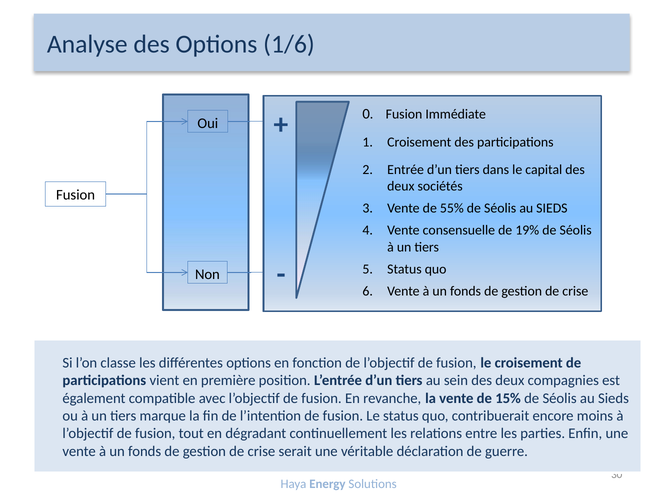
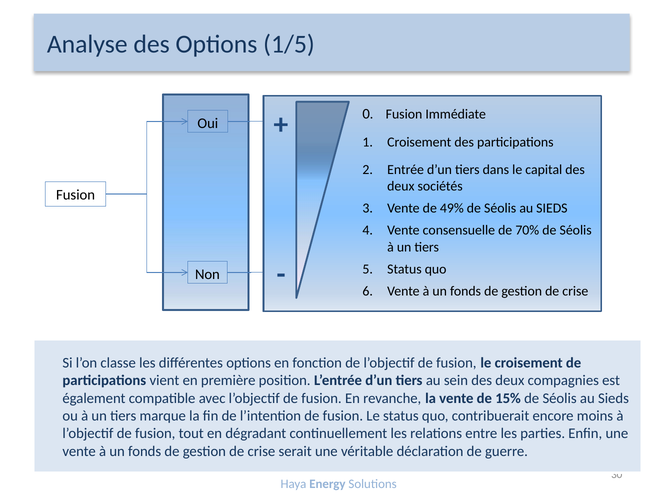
1/6: 1/6 -> 1/5 (289, 44)
55%: 55% -> 49% (452, 208)
19%: 19% -> 70% (527, 230)
